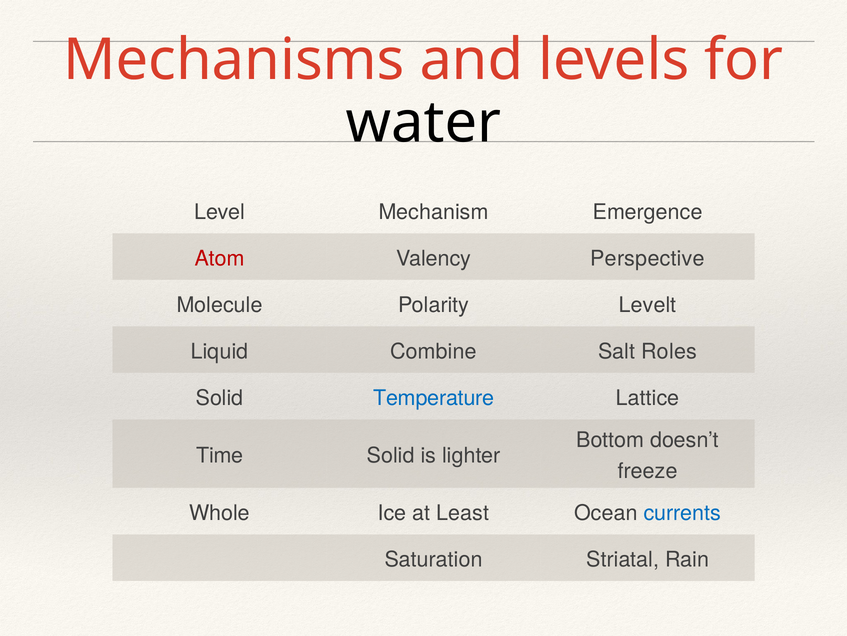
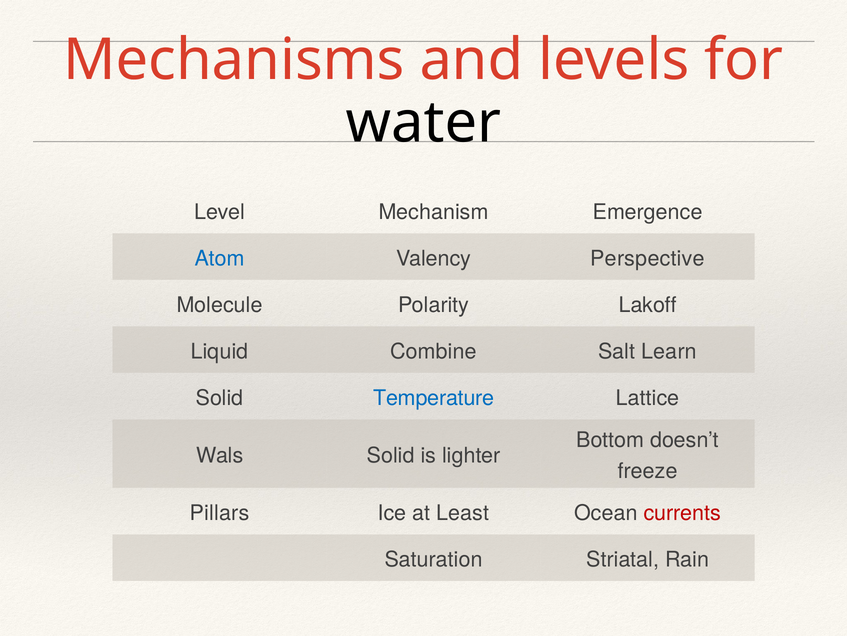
Atom colour: red -> blue (220, 258)
Levelt: Levelt -> Lakoff (648, 305)
Roles: Roles -> Learn (669, 351)
Time: Time -> Wals (220, 455)
Whole: Whole -> Pillars (219, 513)
currents colour: blue -> red (682, 513)
